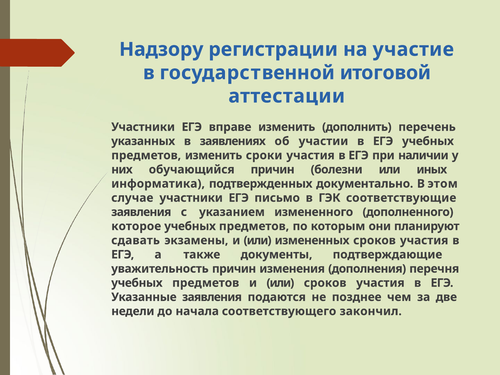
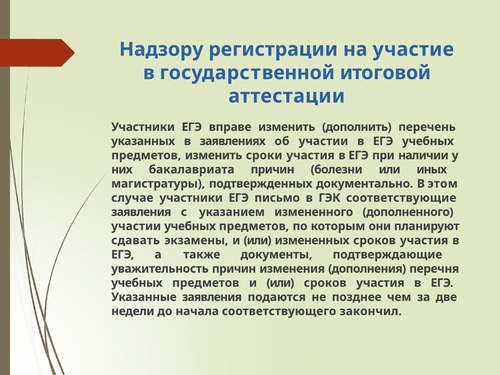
обучающийся: обучающийся -> бакалавриата (192, 170)
информатика: информатика -> магистратуры (158, 184)
которое: которое -> участии (136, 226)
